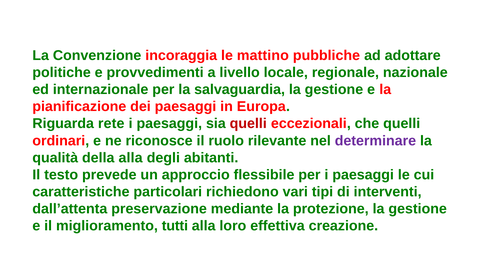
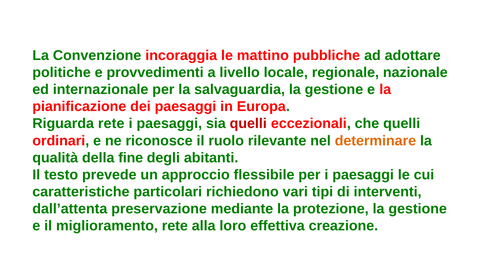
determinare colour: purple -> orange (375, 141)
della alla: alla -> fine (131, 158)
miglioramento tutti: tutti -> rete (175, 226)
